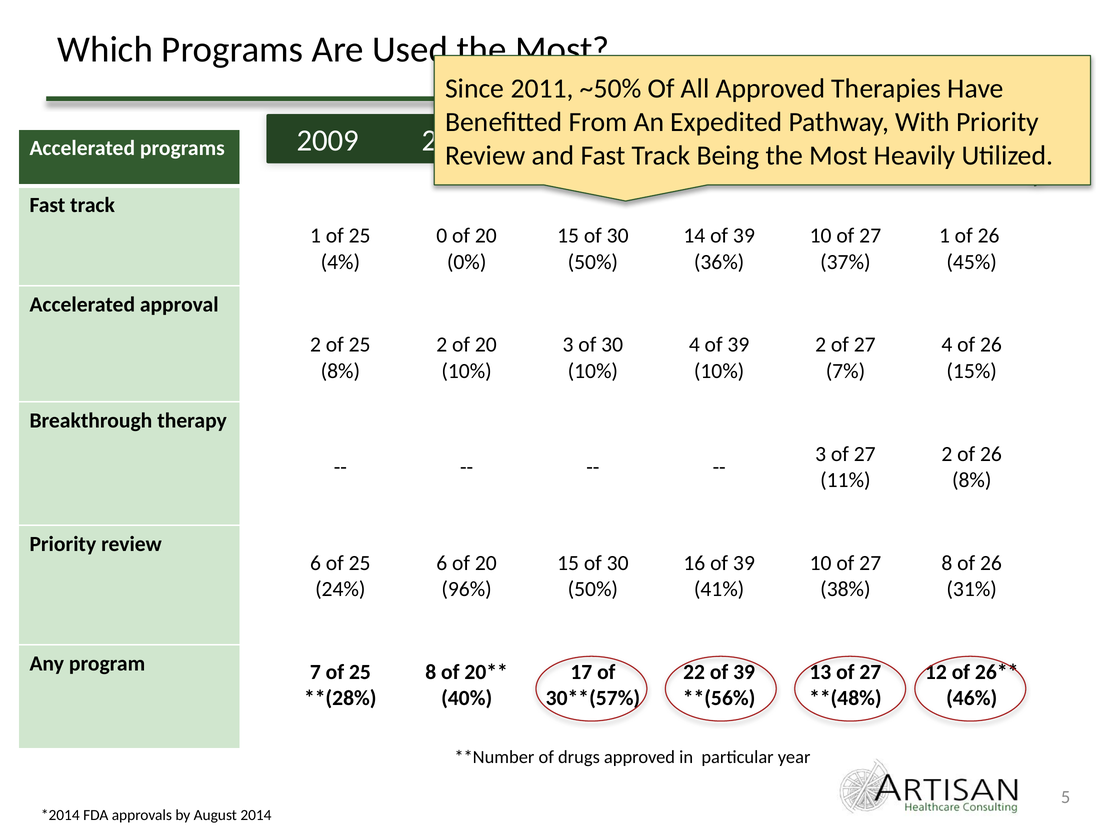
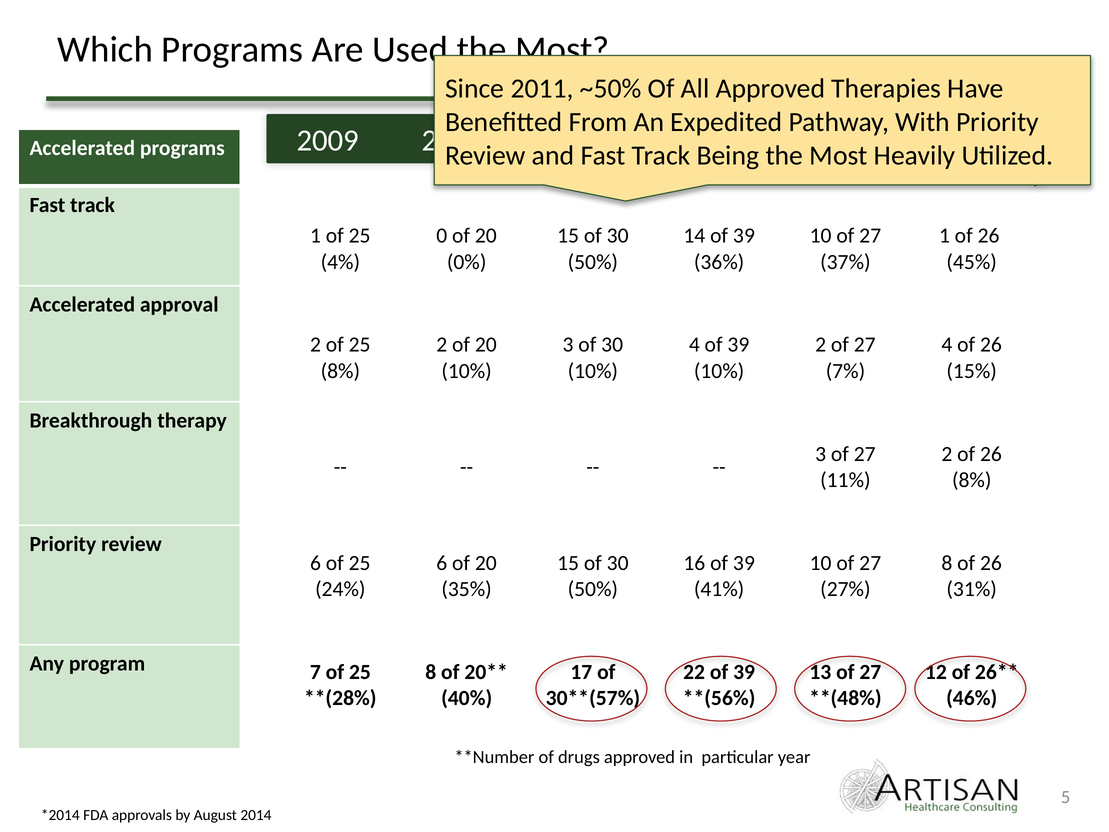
96%: 96% -> 35% (467, 589)
38%: 38% -> 27% (845, 589)
